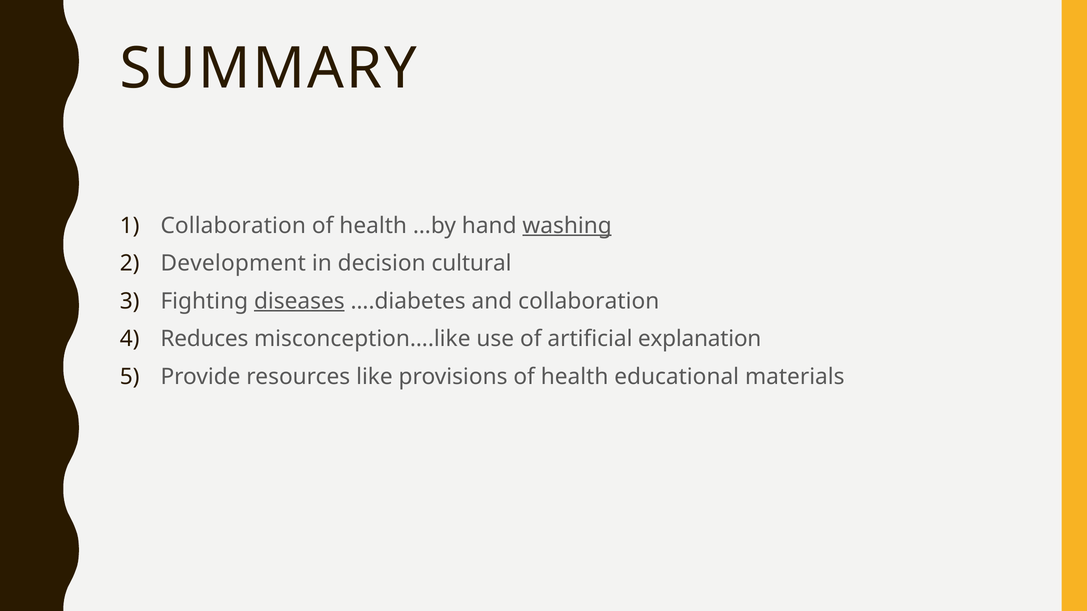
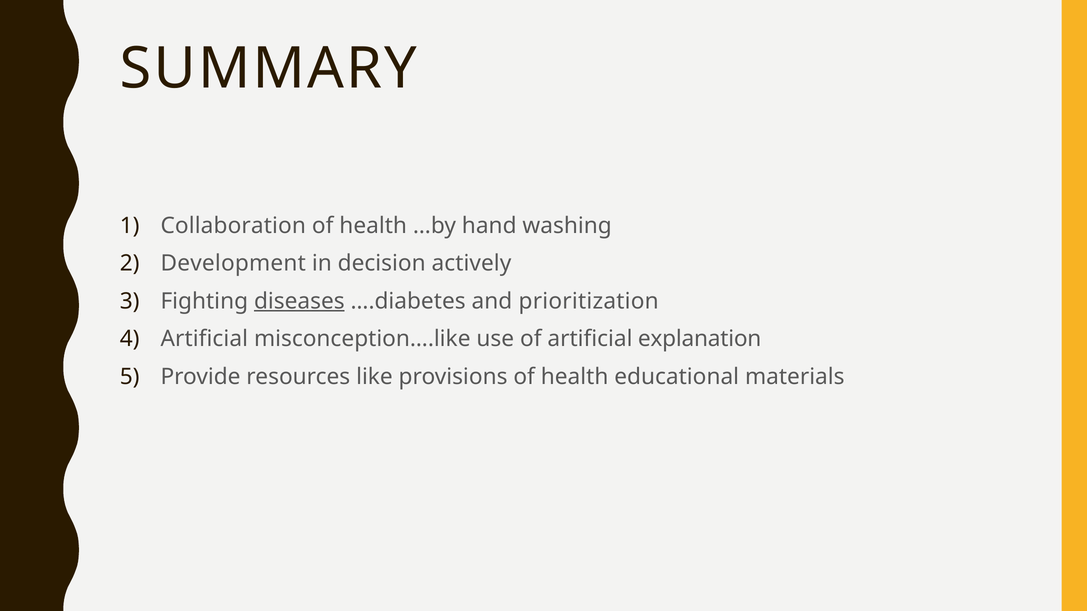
washing underline: present -> none (567, 226)
cultural: cultural -> actively (471, 264)
and collaboration: collaboration -> prioritization (589, 301)
Reduces: Reduces -> Artificial (204, 339)
